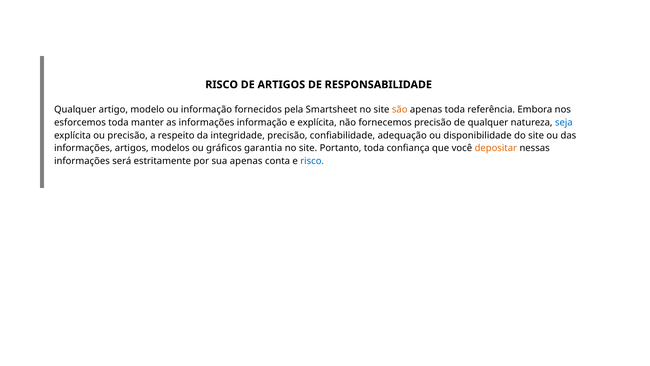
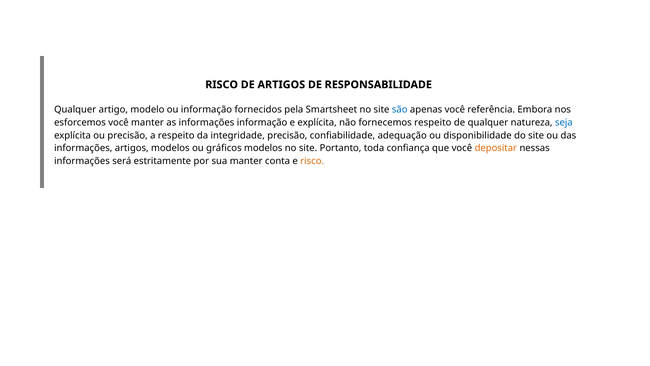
são colour: orange -> blue (400, 109)
apenas toda: toda -> você (455, 109)
esforcemos toda: toda -> você (118, 122)
fornecemos precisão: precisão -> respeito (433, 122)
gráficos garantia: garantia -> modelos (263, 148)
sua apenas: apenas -> manter (246, 161)
risco colour: blue -> orange (312, 161)
